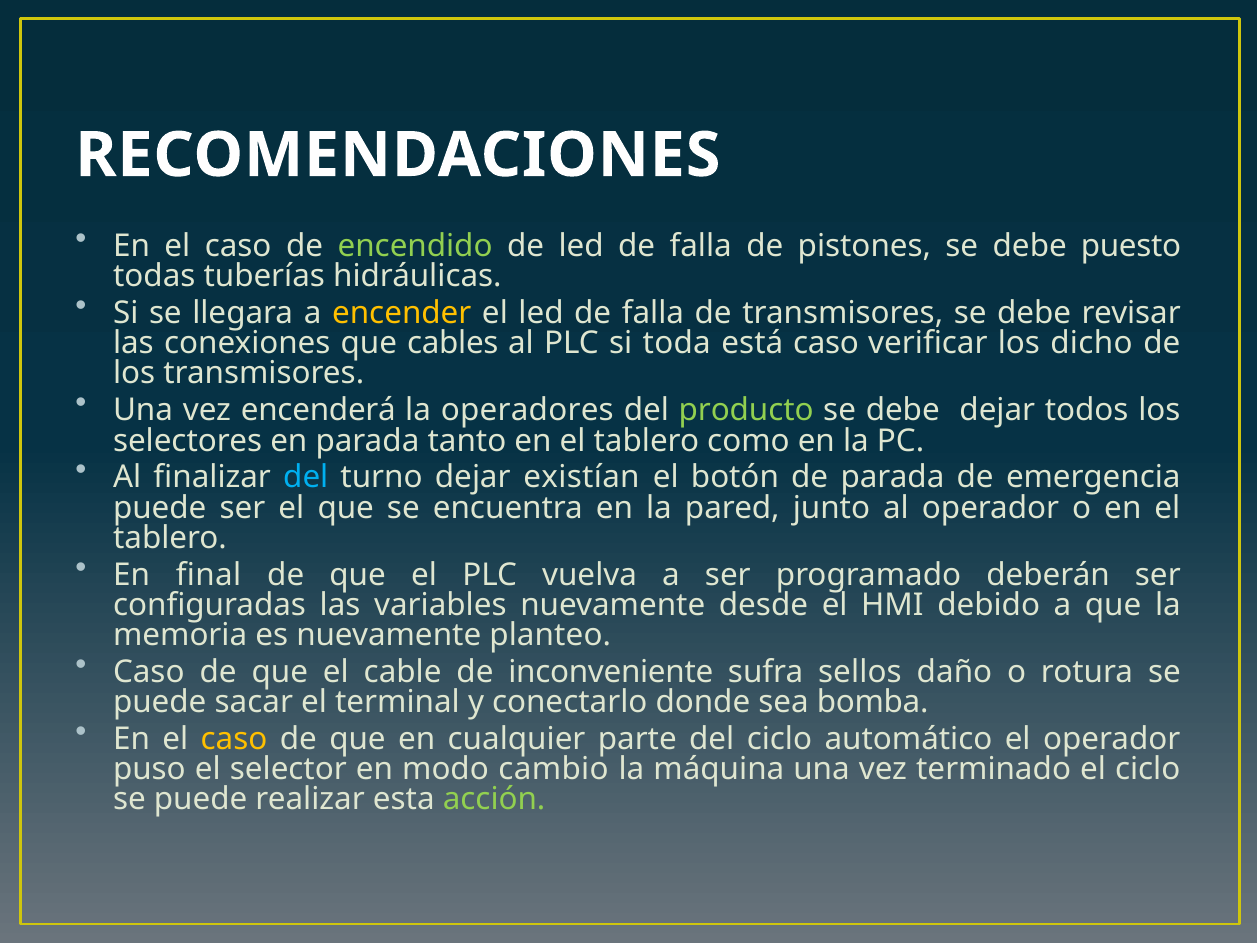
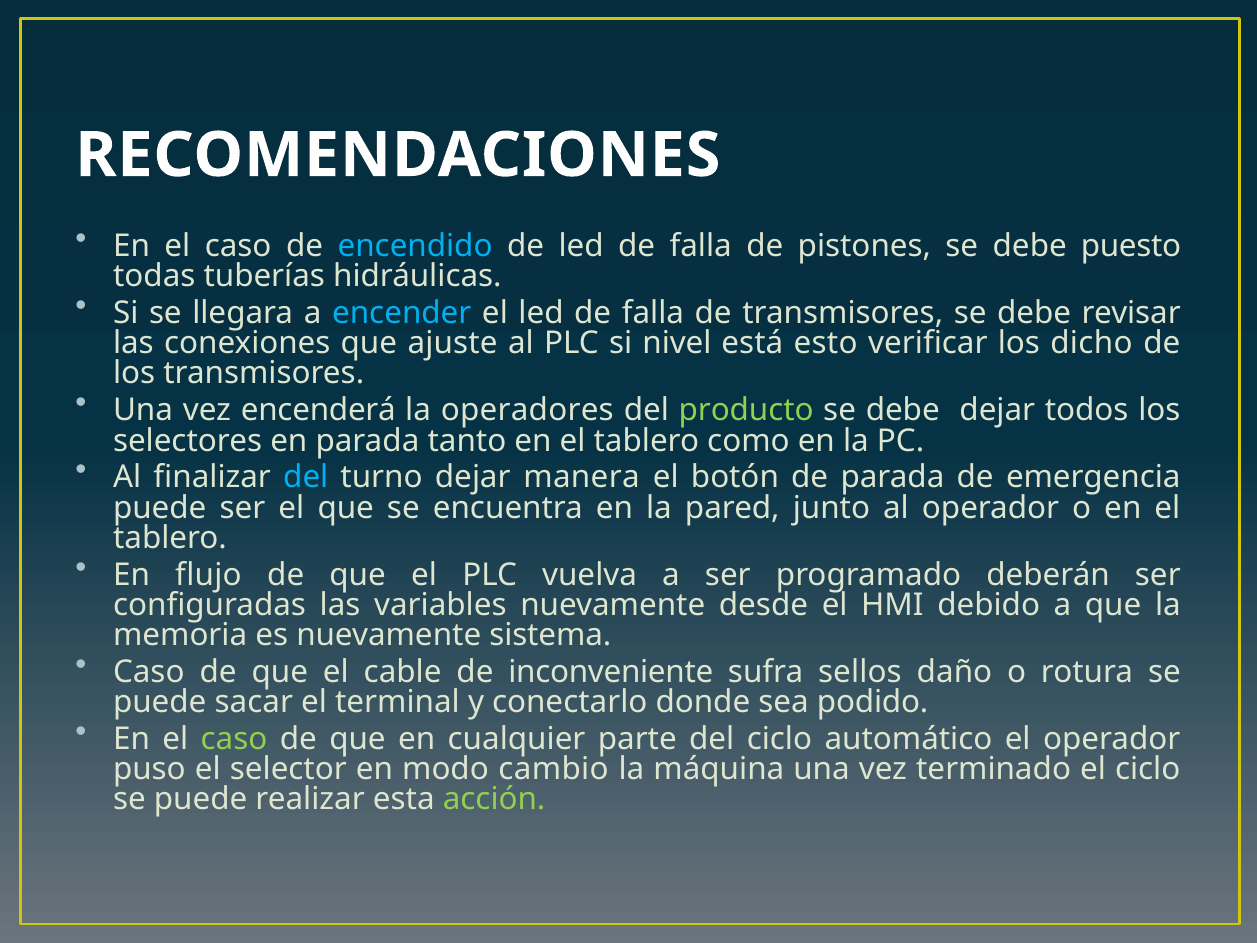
encendido colour: light green -> light blue (415, 246)
encender colour: yellow -> light blue (402, 313)
cables: cables -> ajuste (453, 343)
toda: toda -> nivel (677, 343)
está caso: caso -> esto (826, 343)
existían: existían -> manera (582, 477)
final: final -> flujo (208, 575)
planteo: planteo -> sistema (550, 635)
bomba: bomba -> podido (873, 702)
caso colour: yellow -> light green (234, 739)
